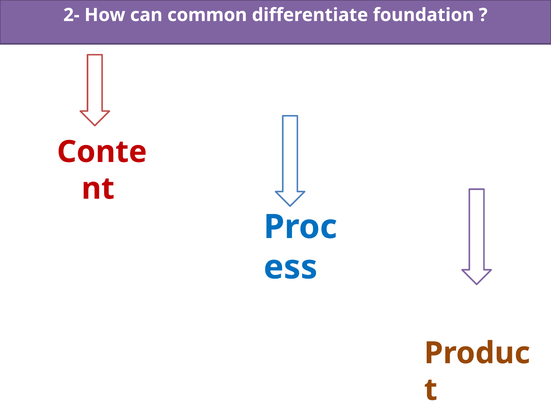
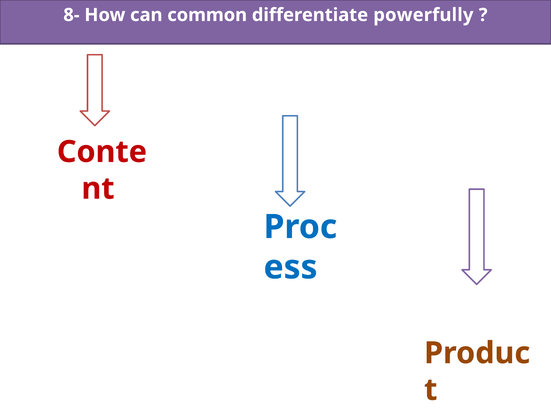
2-: 2- -> 8- (71, 15)
foundation: foundation -> powerfully (423, 15)
